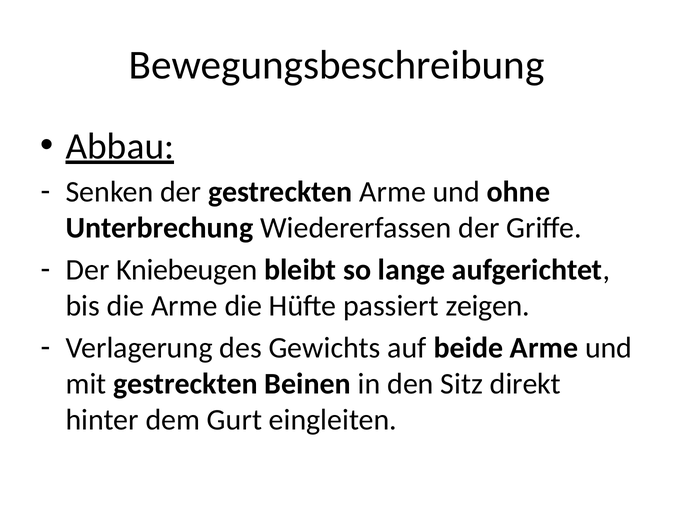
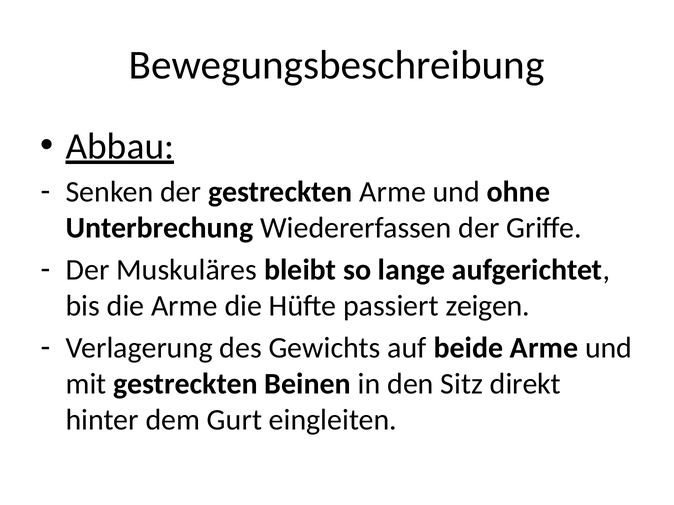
Kniebeugen: Kniebeugen -> Muskuläres (187, 270)
